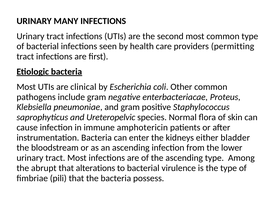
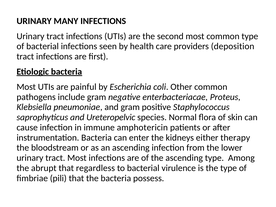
permitting: permitting -> deposition (233, 46)
clinical: clinical -> painful (83, 87)
bladder: bladder -> therapy (235, 138)
alterations: alterations -> regardless (95, 168)
